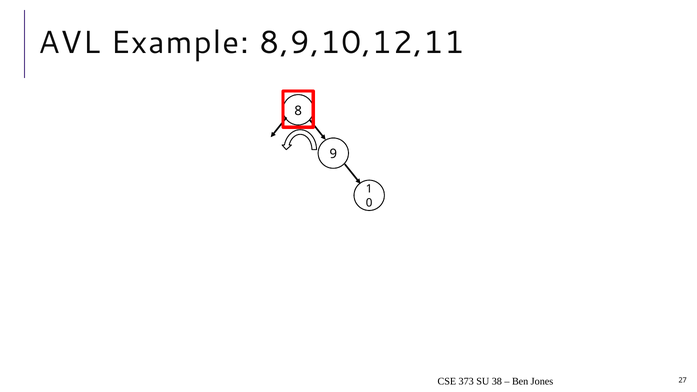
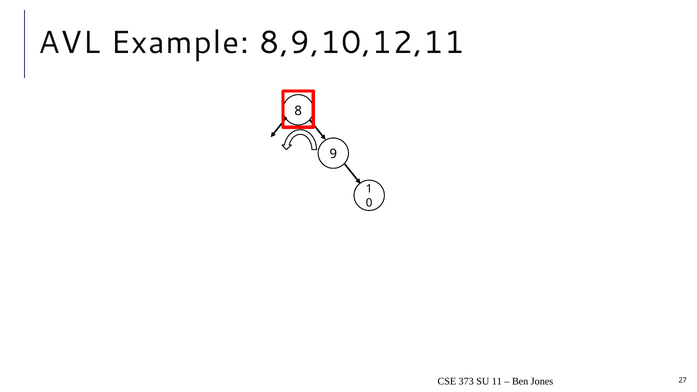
38: 38 -> 11 (497, 381)
